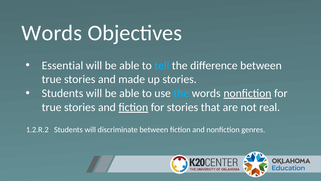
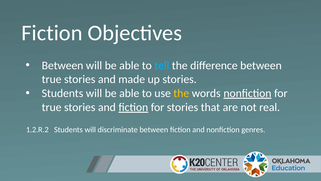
Words: Words -> Fiction (52, 33)
Essential: Essential -> Between (63, 65)
the colour: light blue -> yellow (181, 93)
